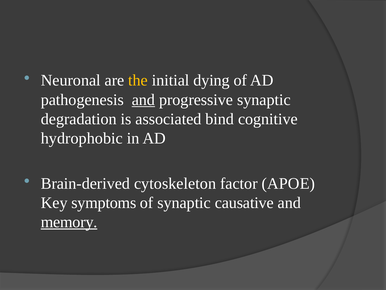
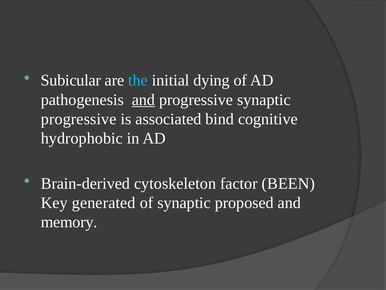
Neuronal: Neuronal -> Subicular (71, 80)
the colour: yellow -> light blue (138, 80)
degradation: degradation -> progressive (79, 119)
APOE: APOE -> BEEN (288, 183)
symptoms: symptoms -> generated (104, 202)
causative: causative -> proposed (244, 202)
memory underline: present -> none (69, 222)
